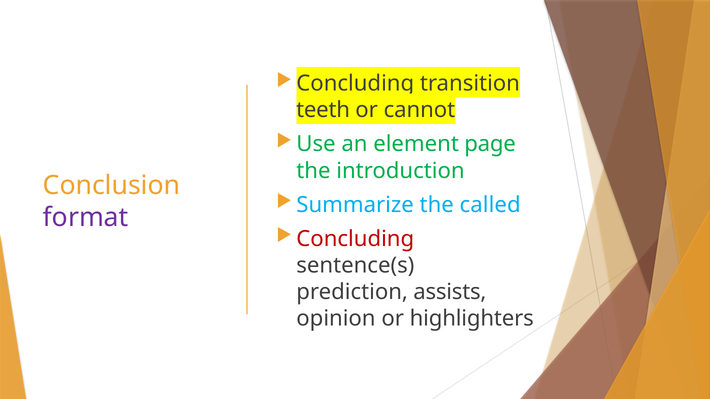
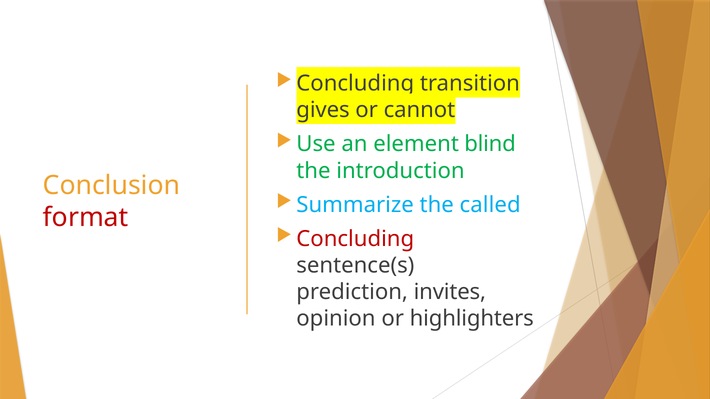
teeth: teeth -> gives (323, 110)
page: page -> blind (490, 144)
format colour: purple -> red (86, 218)
assists: assists -> invites (450, 292)
